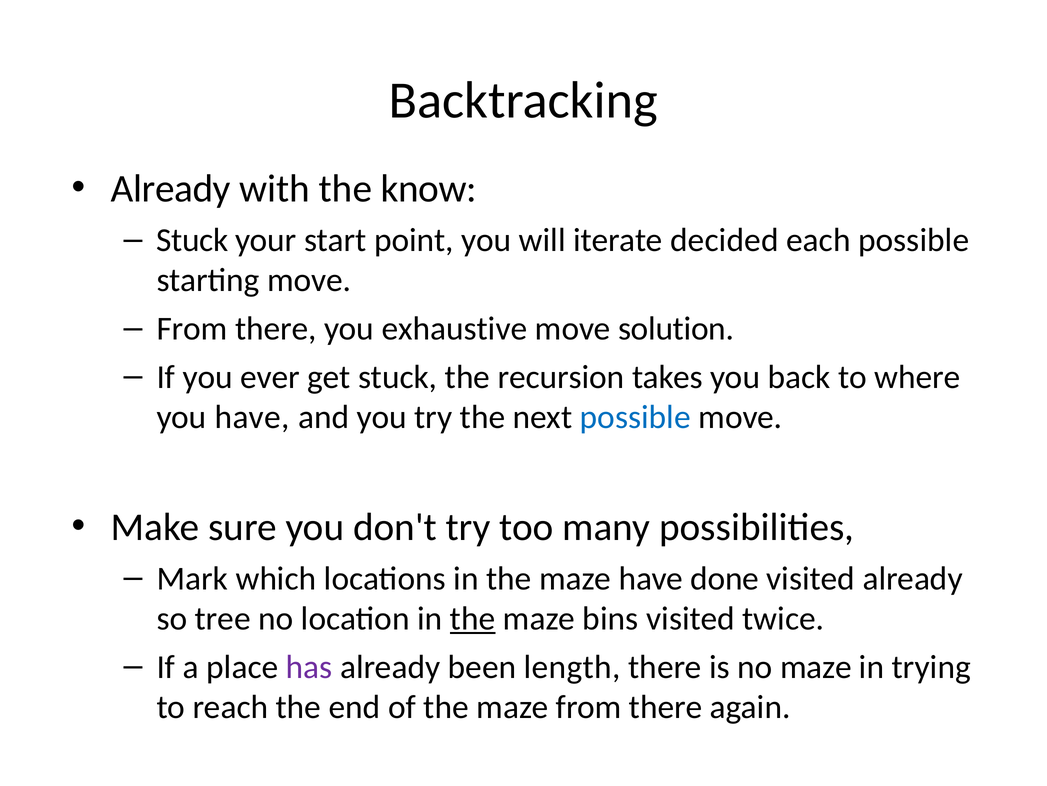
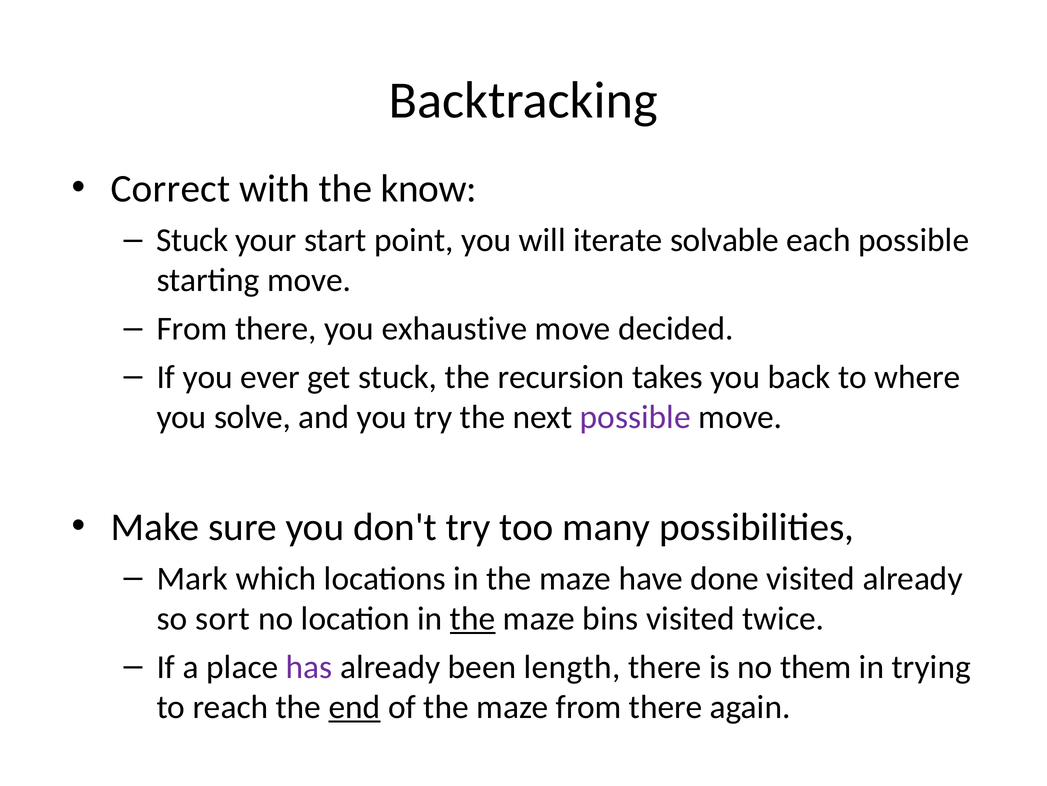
Already: Already -> Correct (170, 189)
decided: decided -> solvable (725, 240)
solution: solution -> decided (676, 328)
you have: have -> solve (252, 417)
possible colour: blue -> purple (635, 417)
tree: tree -> sort (223, 618)
no maze: maze -> them (816, 666)
end underline: none -> present (355, 706)
